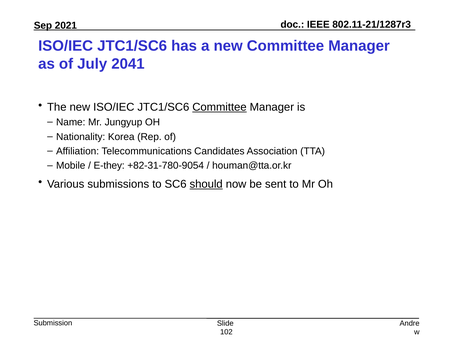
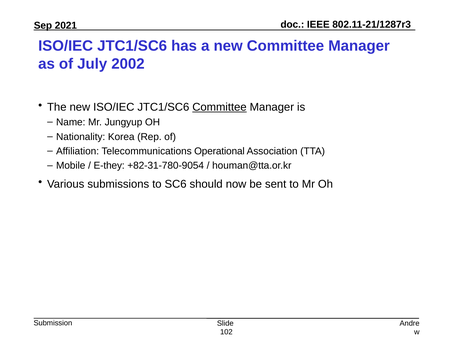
2041: 2041 -> 2002 (128, 64)
Candidates: Candidates -> Operational (219, 151)
should underline: present -> none (206, 184)
